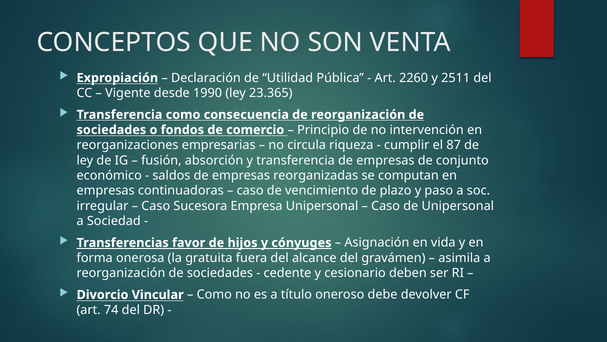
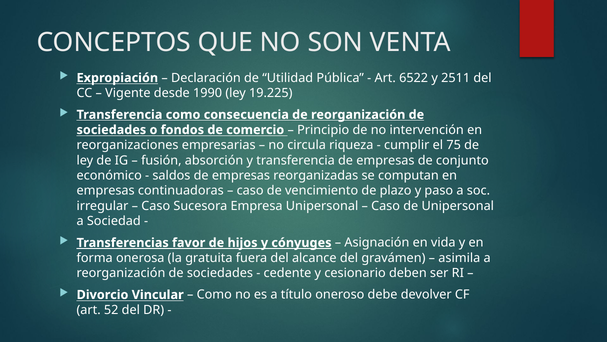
2260: 2260 -> 6522 (414, 78)
23.365: 23.365 -> 19.225 (271, 93)
87: 87 -> 75 (454, 145)
74: 74 -> 52 (111, 310)
